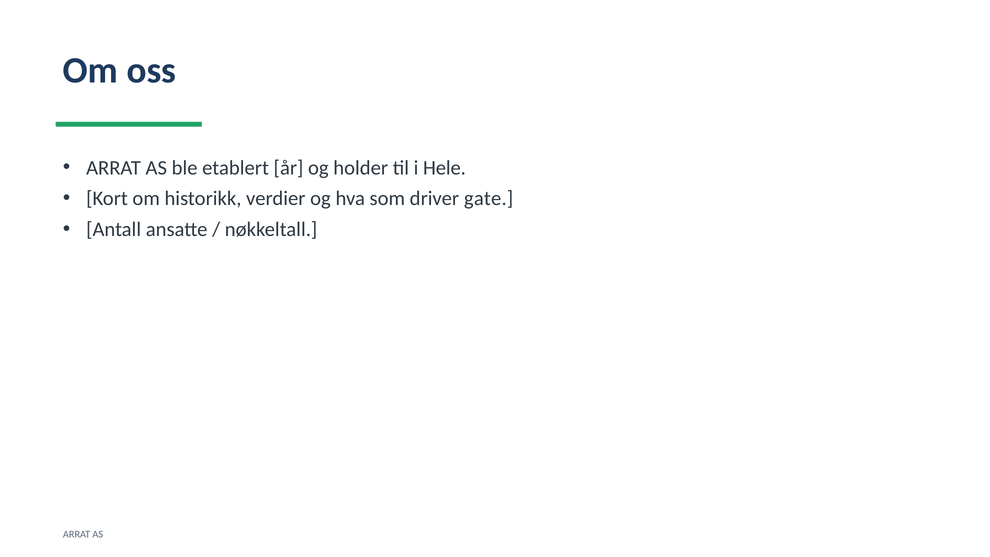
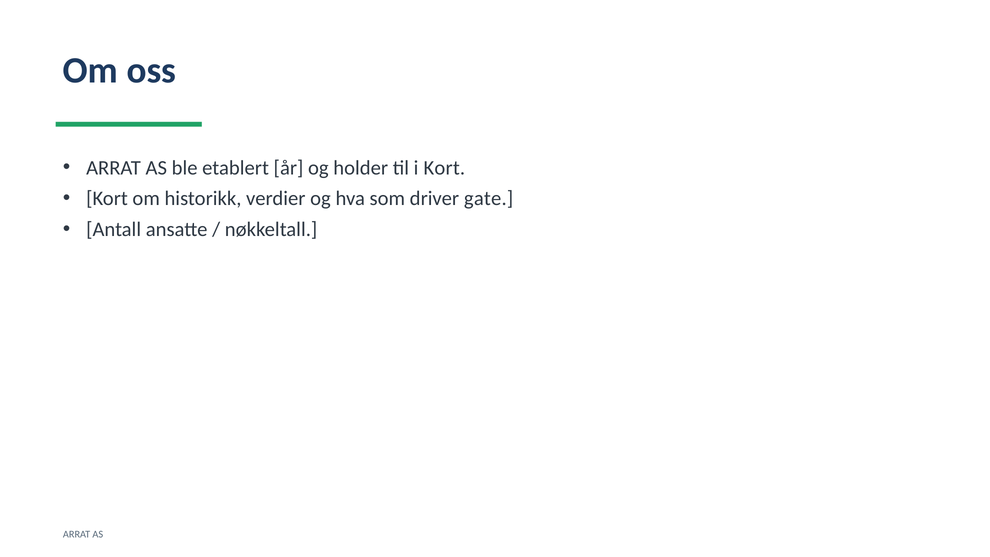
i Hele: Hele -> Kort (444, 168)
